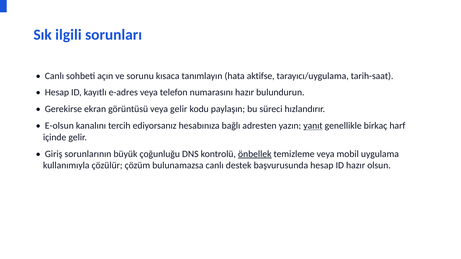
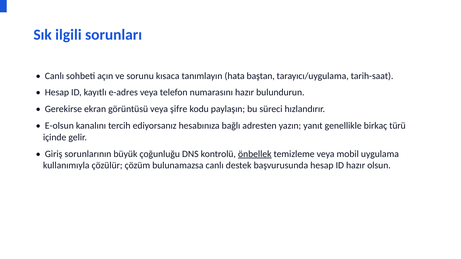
aktifse: aktifse -> baştan (261, 76)
veya gelir: gelir -> şifre (179, 109)
yanıt underline: present -> none (313, 126)
harf: harf -> türü (397, 126)
